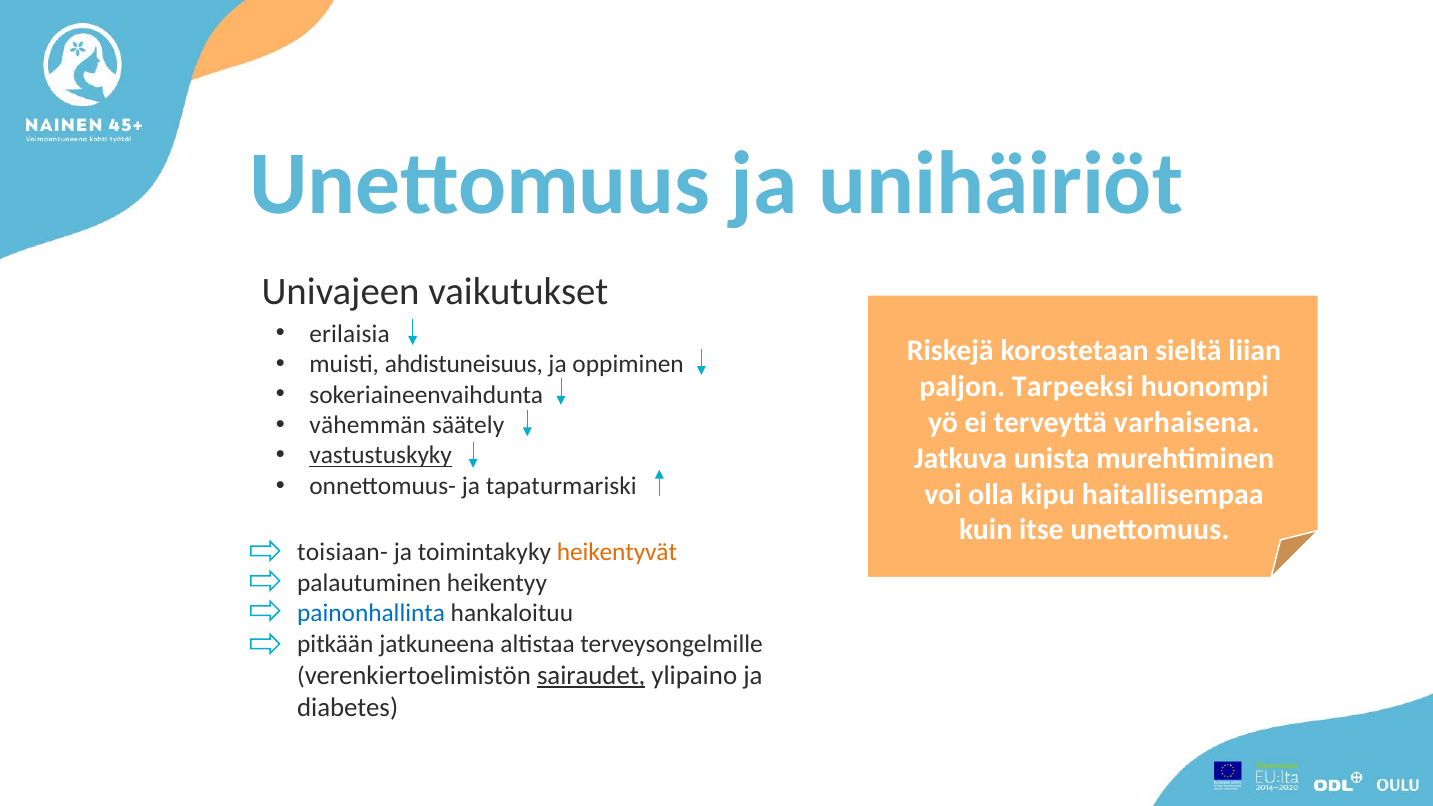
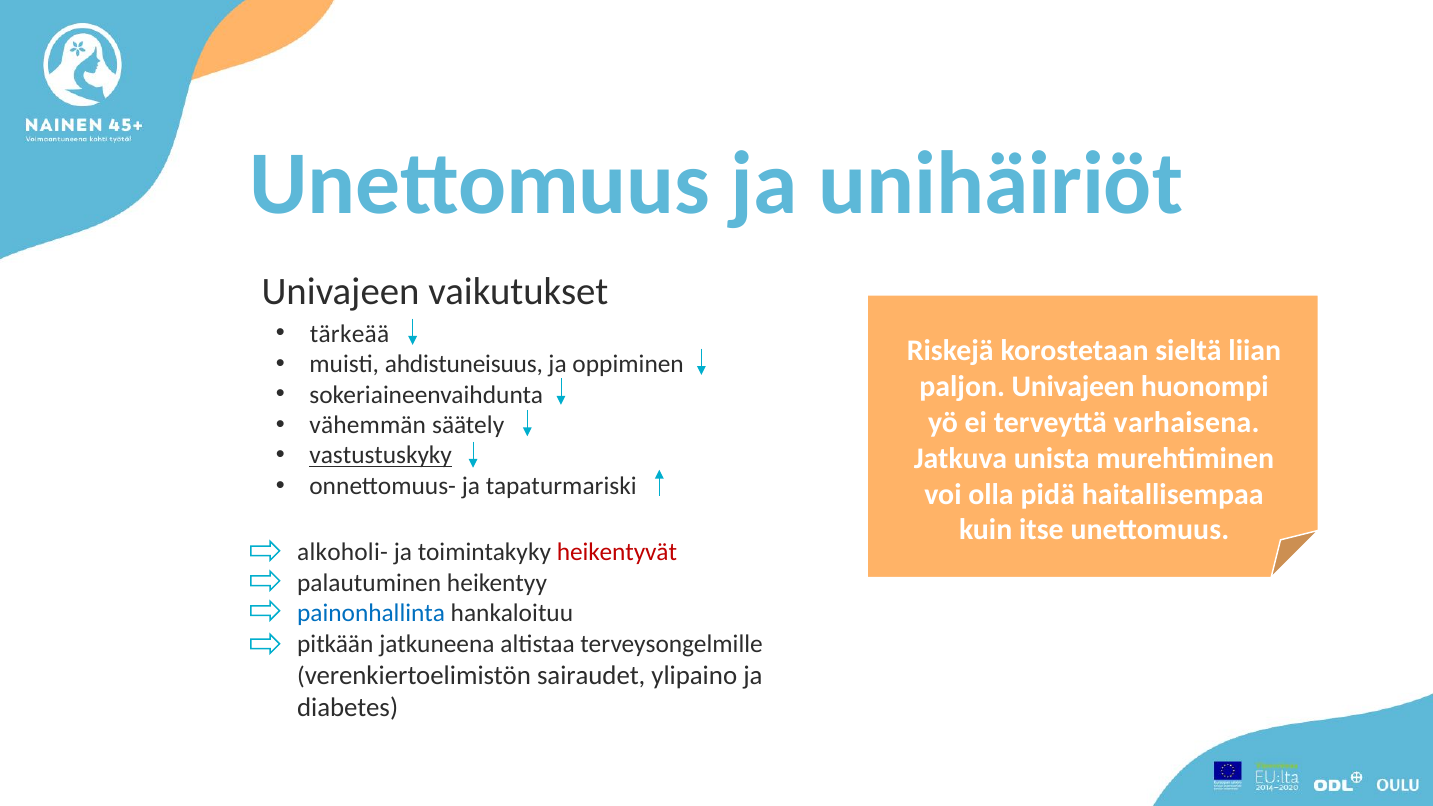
erilaisia: erilaisia -> tärkeää (350, 334)
paljon Tarpeeksi: Tarpeeksi -> Univajeen (1073, 387)
kipu: kipu -> pidä (1048, 494)
toisiaan-: toisiaan- -> alkoholi- (342, 552)
heikentyvät colour: orange -> red (617, 552)
sairaudet underline: present -> none (591, 675)
